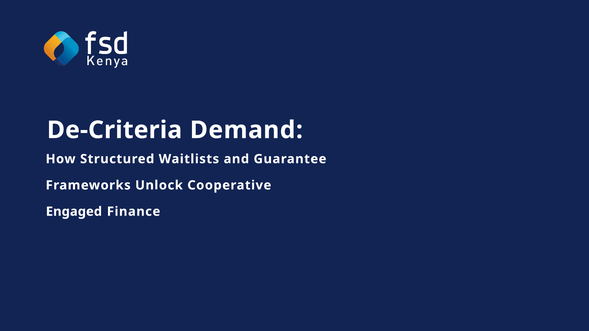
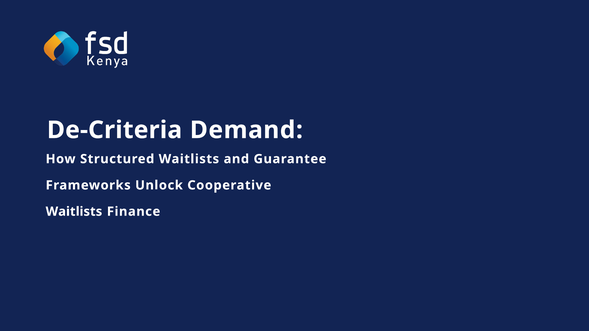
Engaged: Engaged -> Waitlists (74, 212)
